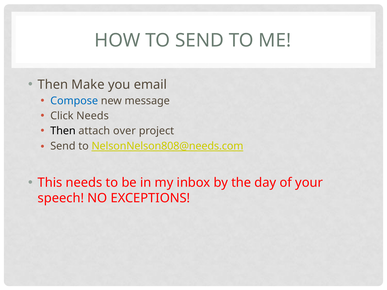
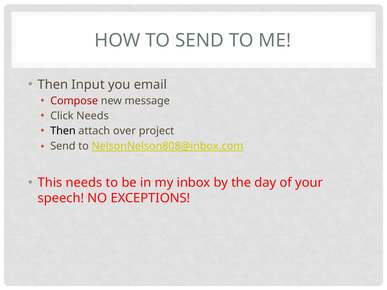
Make: Make -> Input (88, 85)
Compose colour: blue -> red (74, 101)
NelsonNelson808@needs.com: NelsonNelson808@needs.com -> NelsonNelson808@inbox.com (167, 146)
